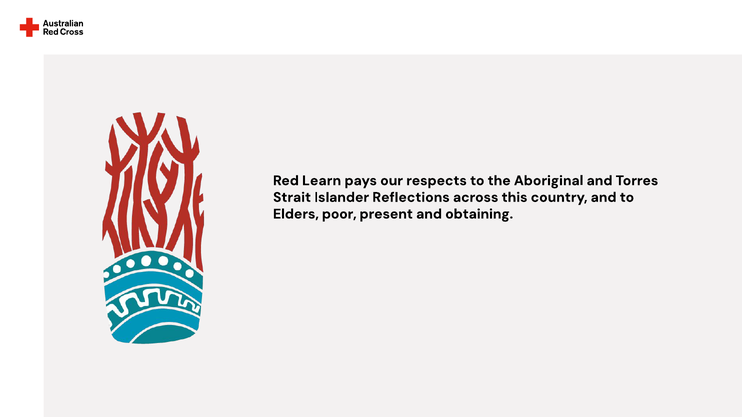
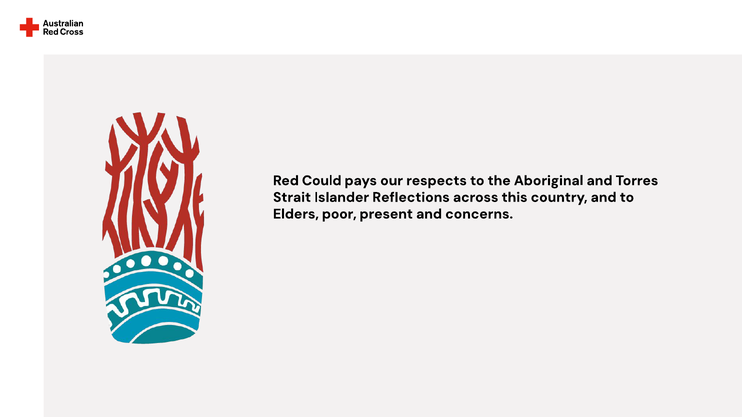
Learn: Learn -> Could (322, 181)
obtaining: obtaining -> concerns (479, 214)
